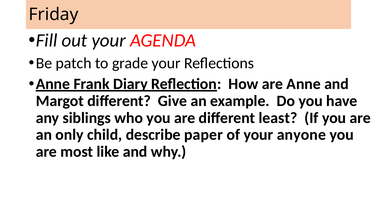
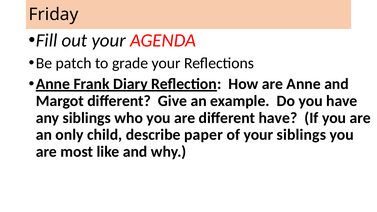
different least: least -> have (278, 118)
your anyone: anyone -> siblings (301, 135)
